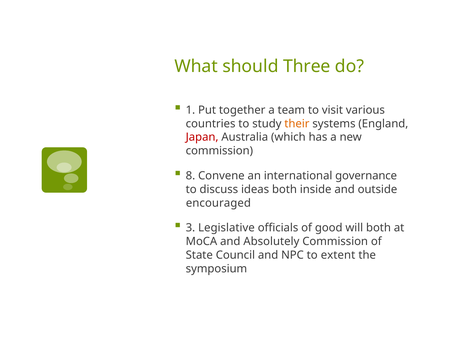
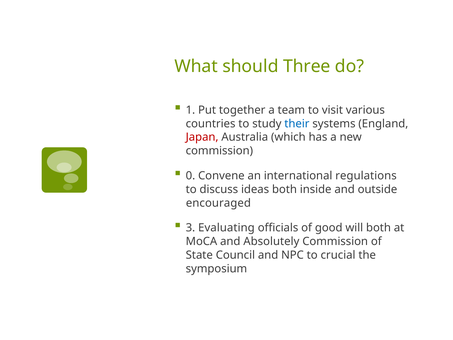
their colour: orange -> blue (297, 124)
8: 8 -> 0 (190, 176)
governance: governance -> regulations (366, 176)
Legislative: Legislative -> Evaluating (226, 228)
extent: extent -> crucial (338, 255)
